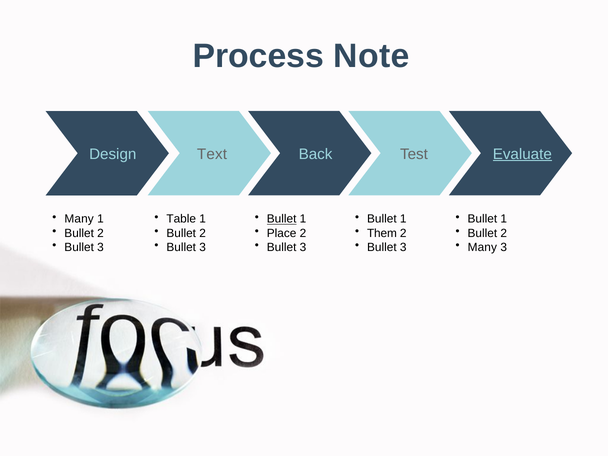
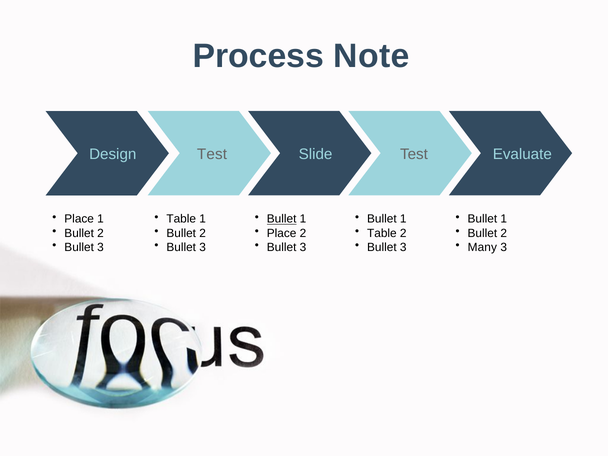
Back: Back -> Slide (316, 154)
Evaluate underline: present -> none (522, 154)
Text: Text -> Test (212, 154)
Many: Many -> Place (79, 219)
Them: Them -> Table (382, 233)
